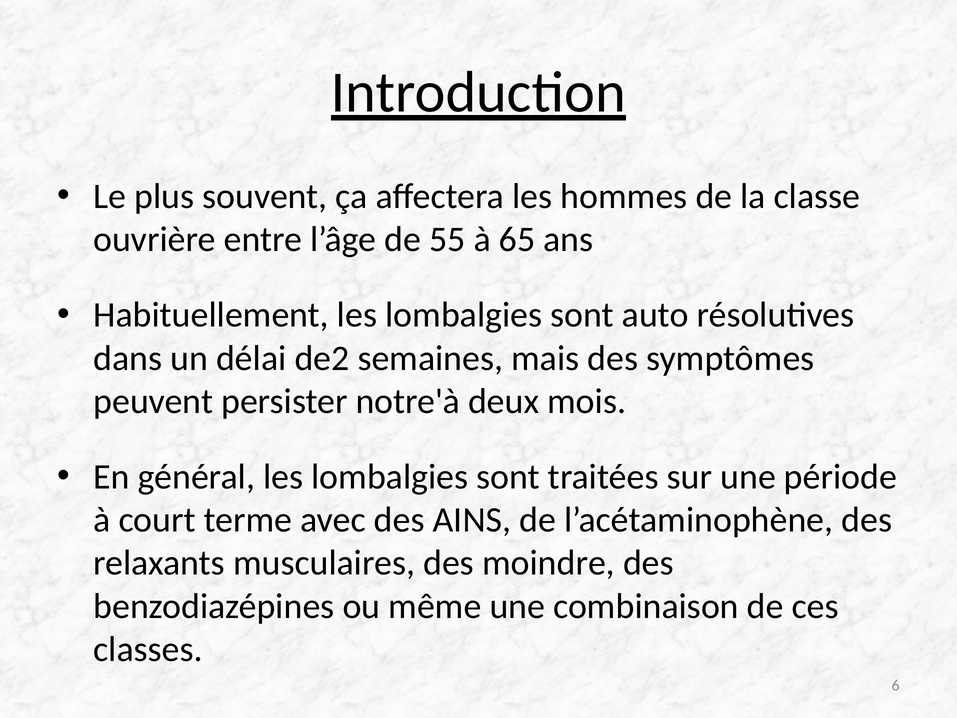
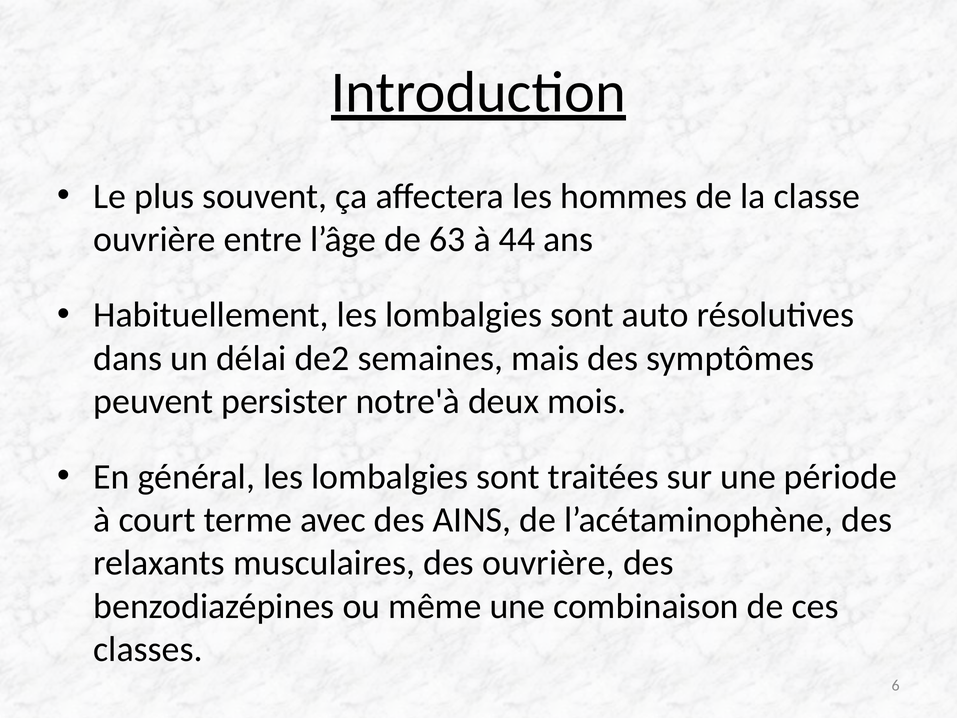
55: 55 -> 63 (447, 239)
65: 65 -> 44 (517, 239)
des moindre: moindre -> ouvrière (548, 563)
